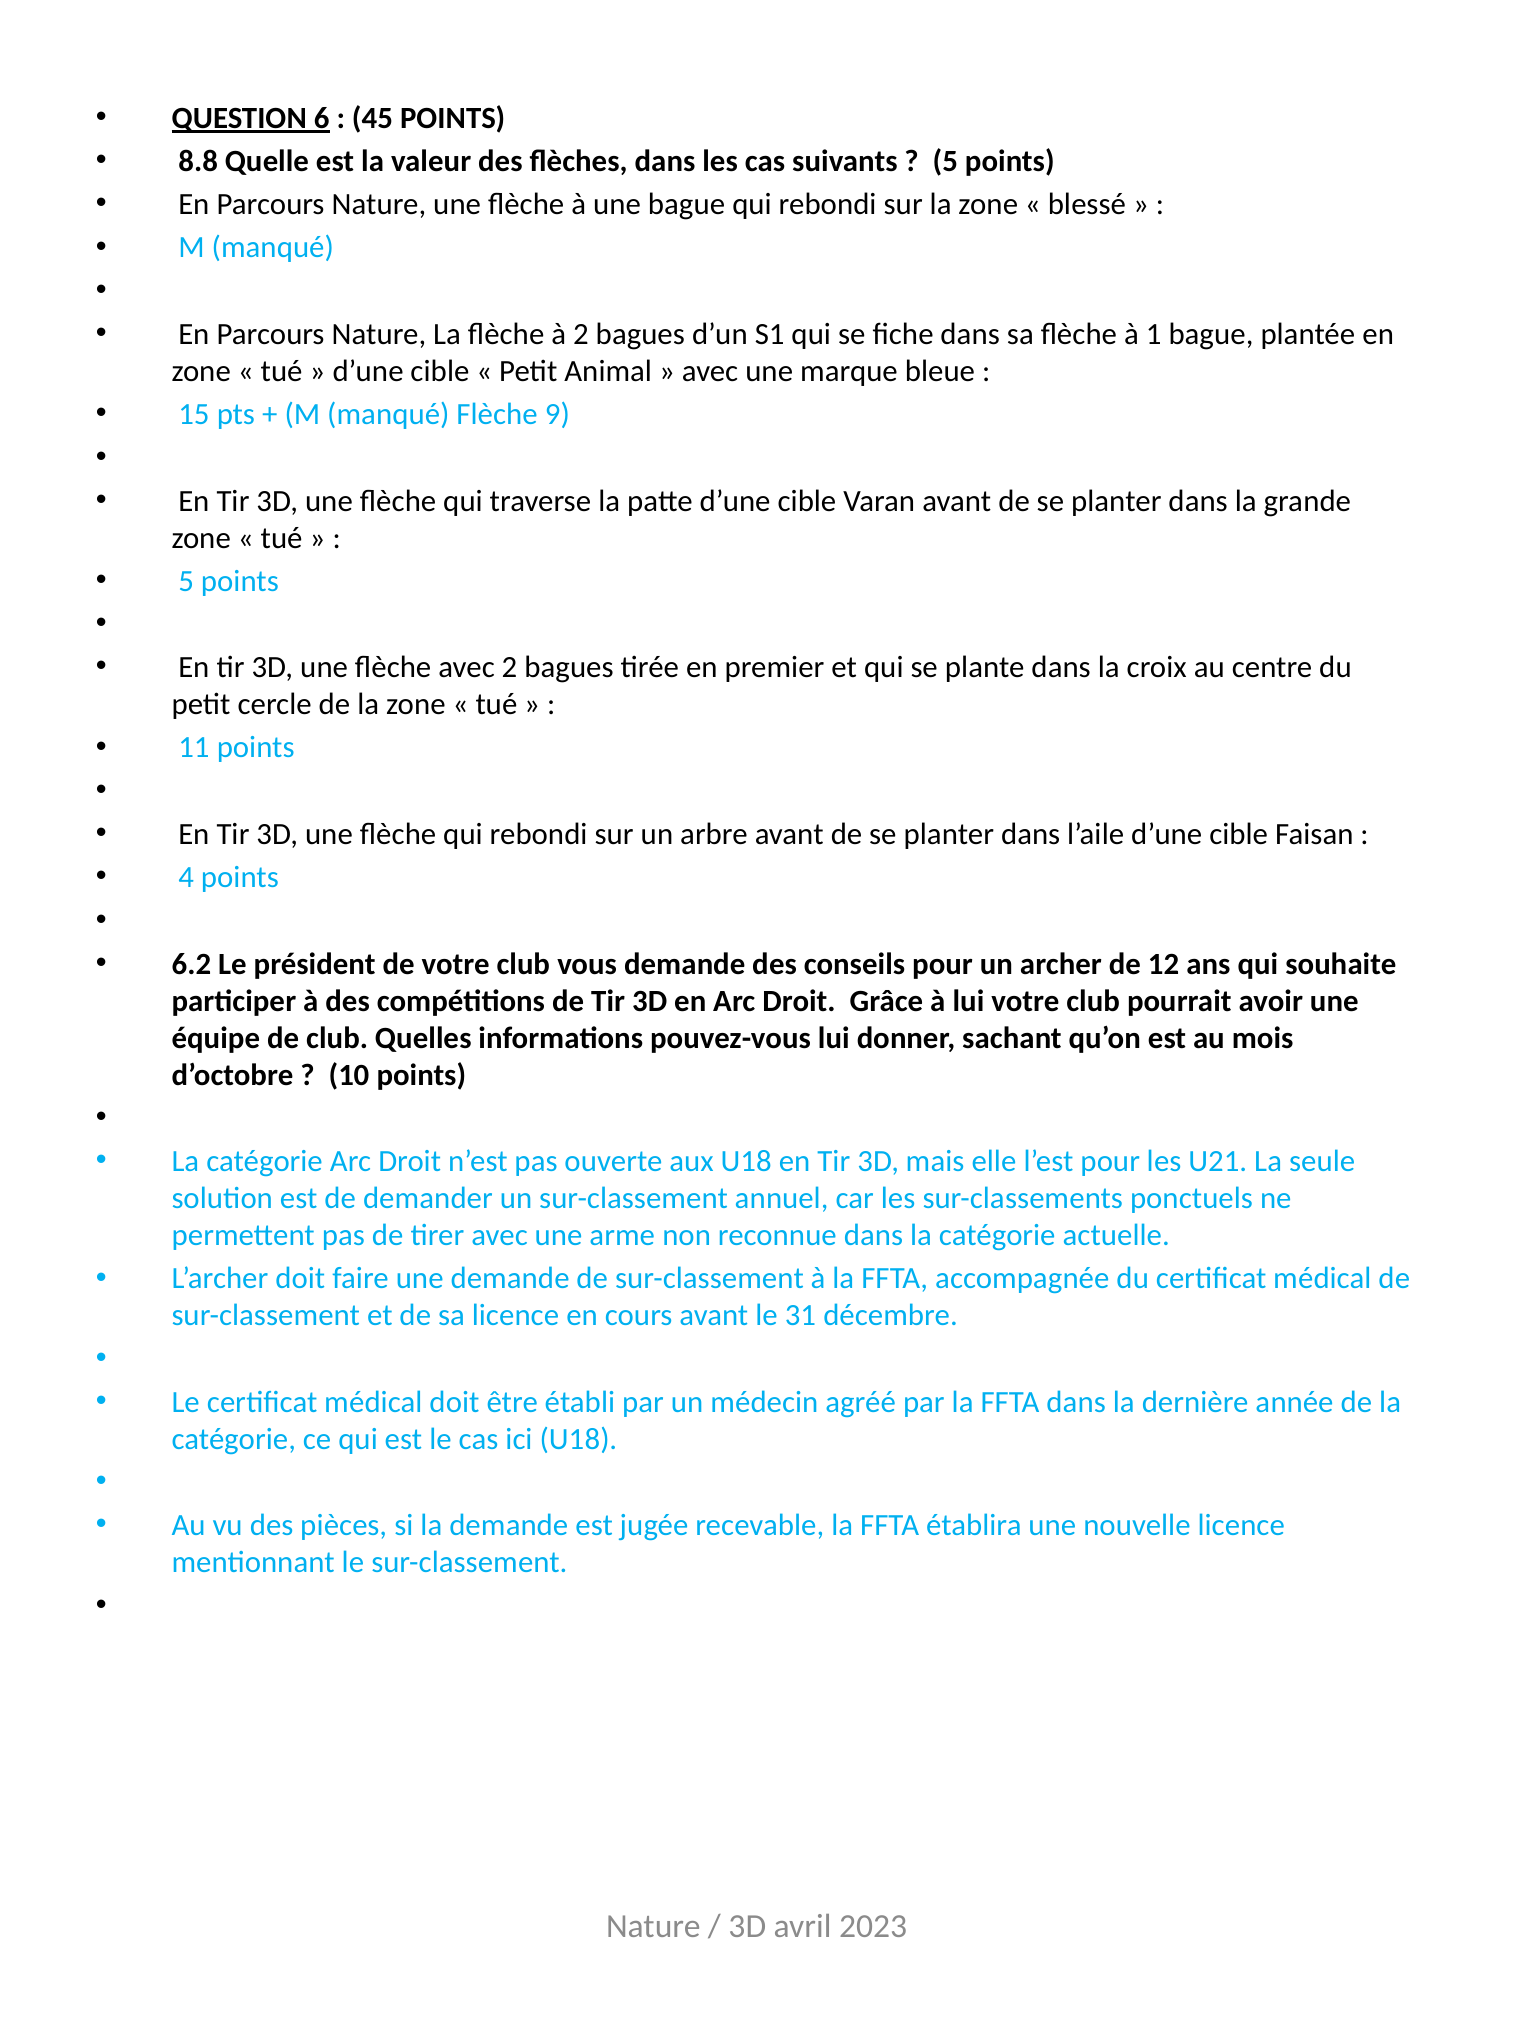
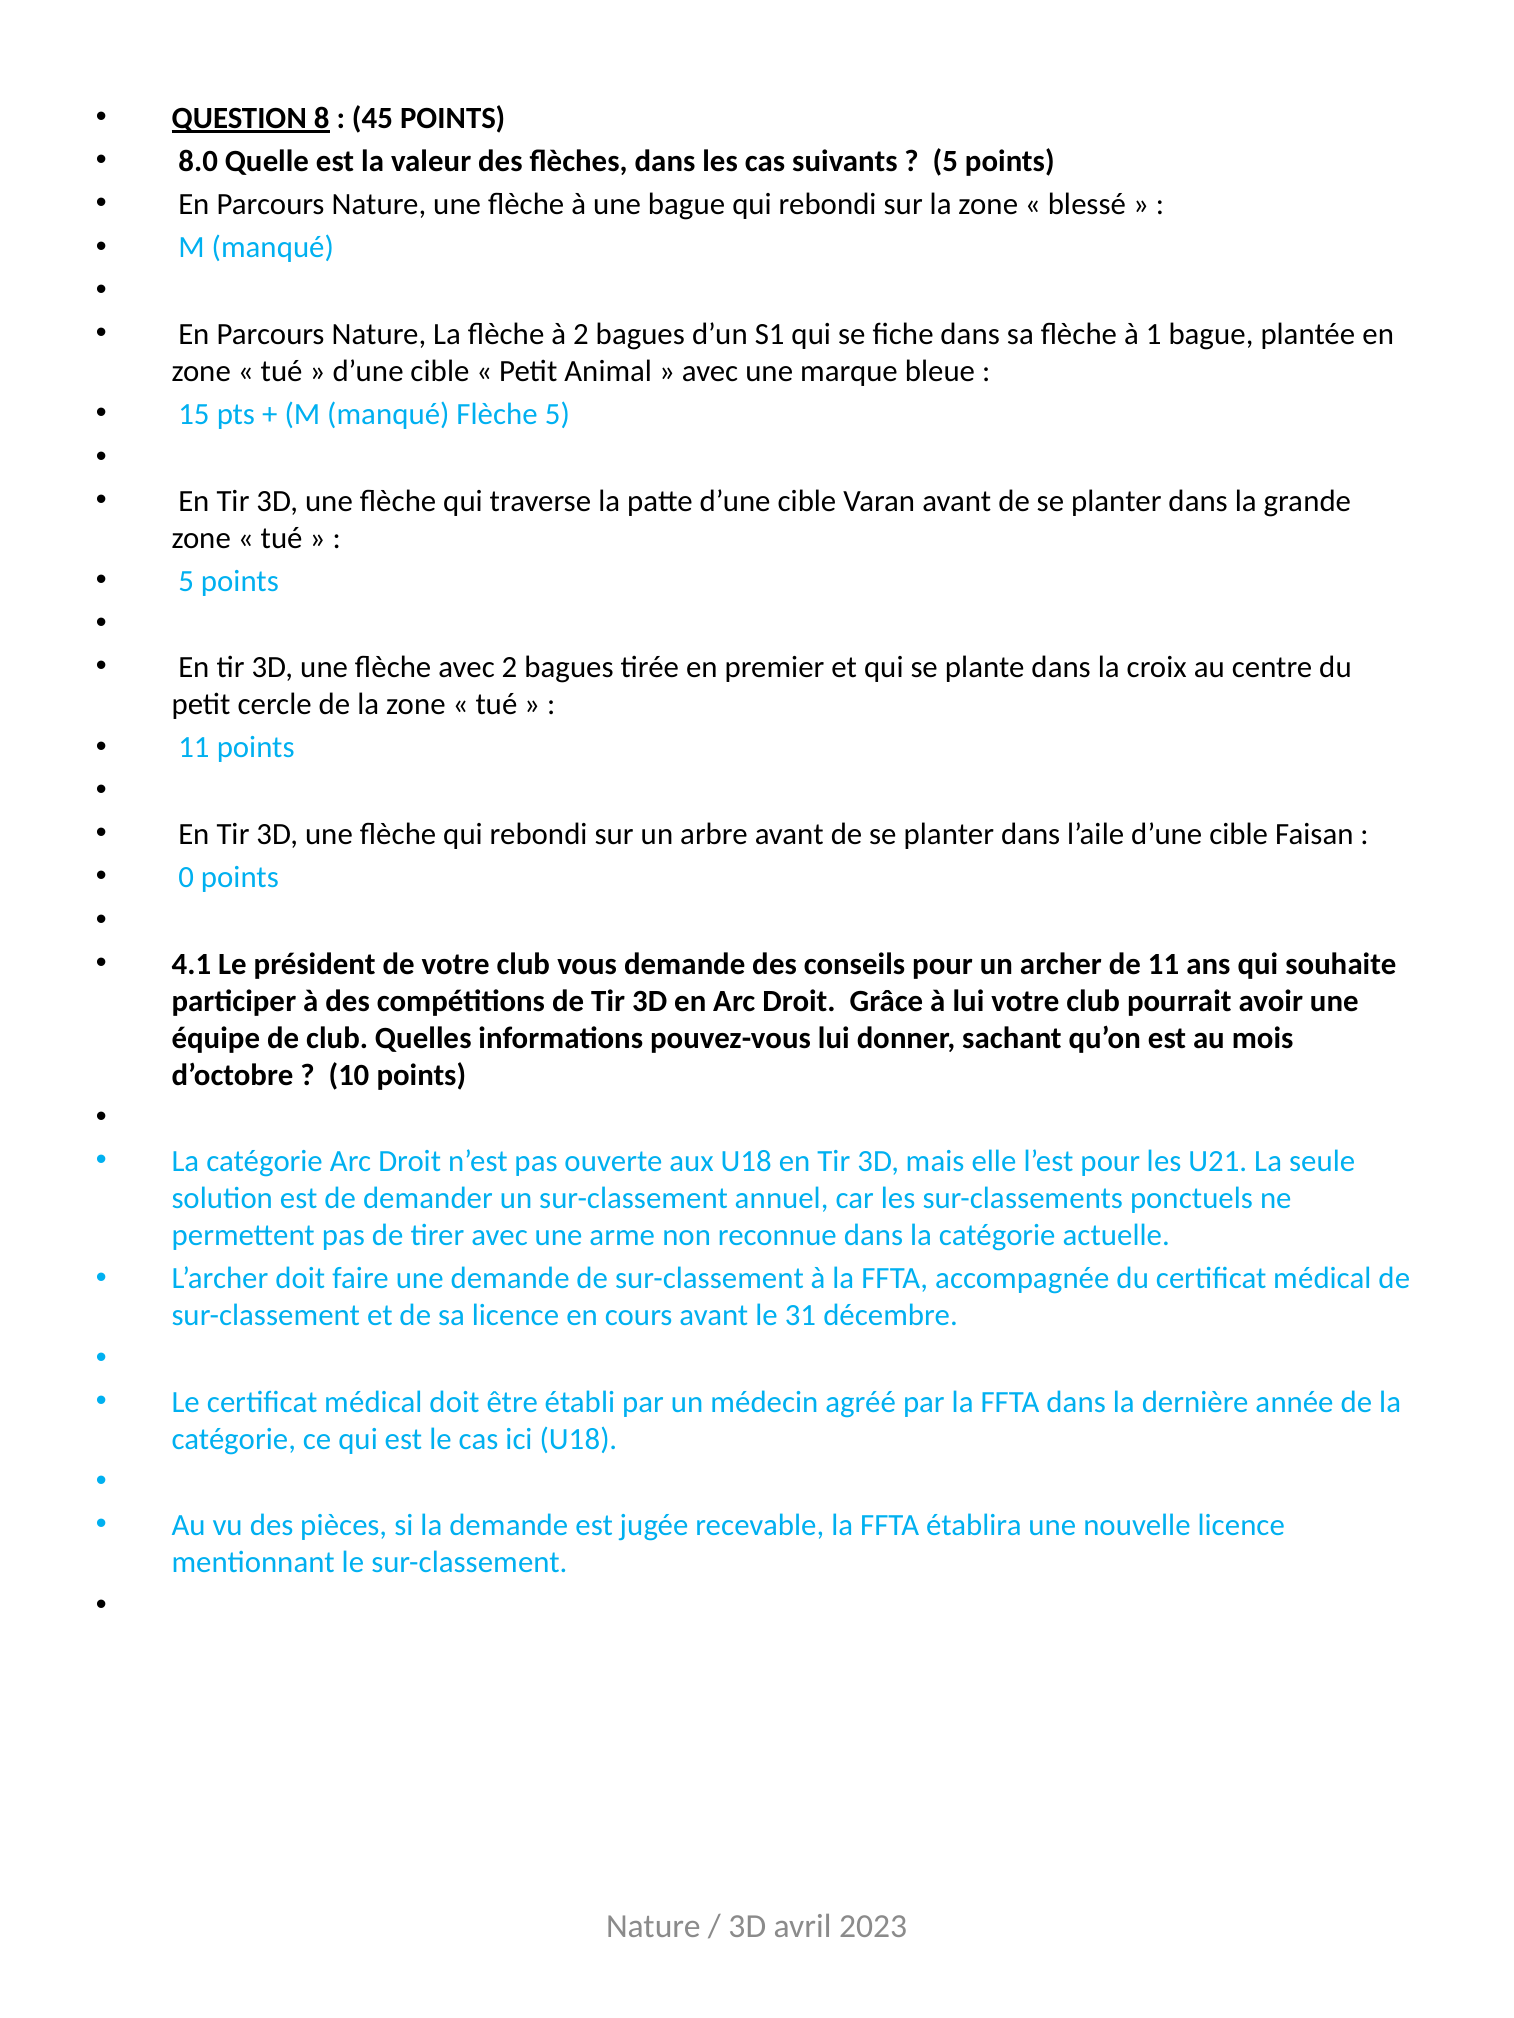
6: 6 -> 8 (322, 118)
8.8: 8.8 -> 8.0 (198, 161)
Flèche 9: 9 -> 5 (557, 415)
4: 4 -> 0 (186, 878)
6.2: 6.2 -> 4.1 (191, 964)
de 12: 12 -> 11 (1164, 964)
